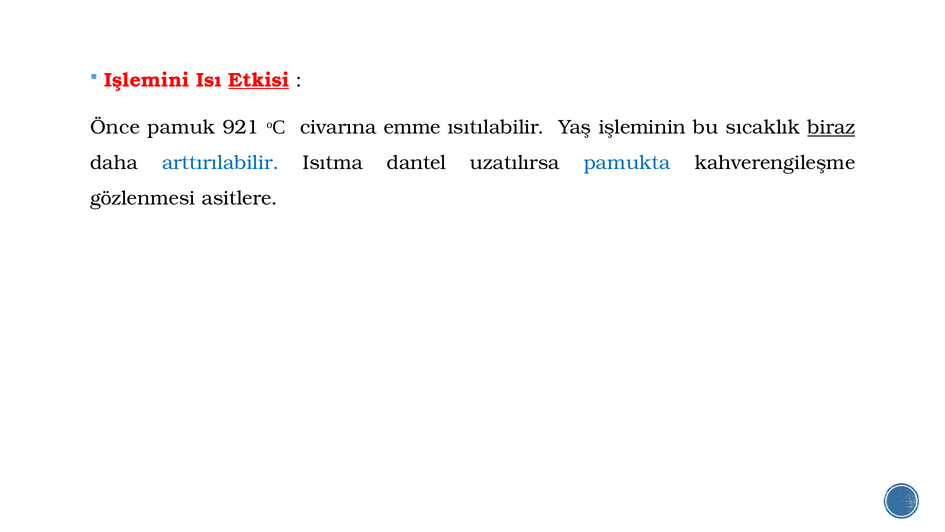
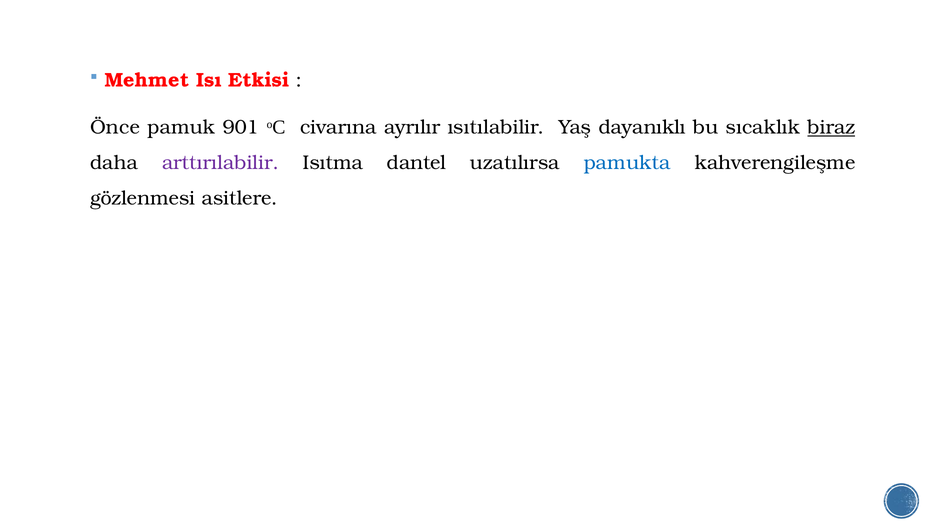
Işlemini: Işlemini -> Mehmet (147, 80)
Etkisi underline: present -> none (259, 80)
921: 921 -> 901 (241, 127)
emme: emme -> ayrılır (412, 127)
işleminin: işleminin -> dayanıklı (642, 127)
arttırılabilir colour: blue -> purple (221, 163)
